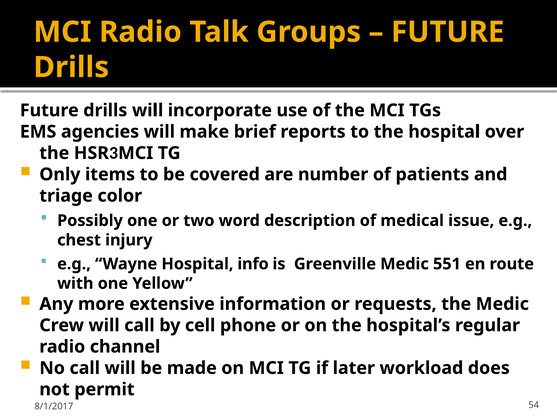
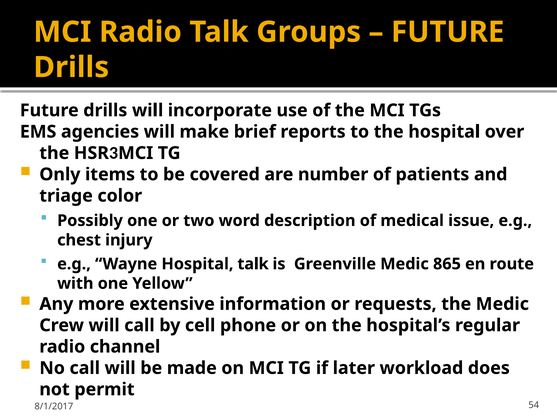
Hospital info: info -> talk (253, 264)
551: 551 -> 865 (447, 264)
